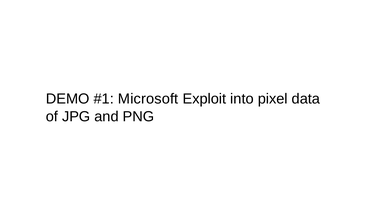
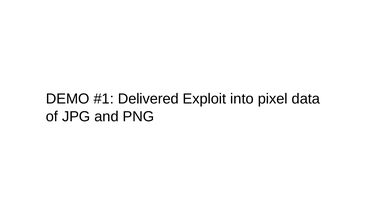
Microsoft: Microsoft -> Delivered (148, 99)
